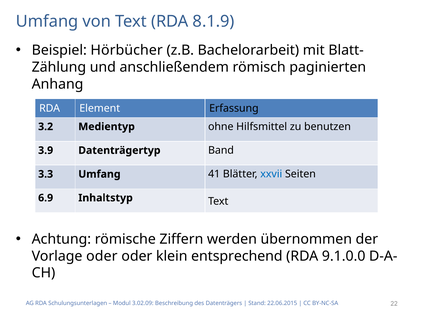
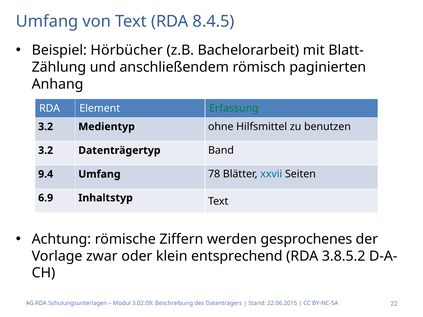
8.1.9: 8.1.9 -> 8.4.5 (214, 21)
Erfassung colour: black -> green (234, 109)
3.9: 3.9 -> 3.2 (46, 151)
3.3: 3.3 -> 9.4 (46, 174)
41: 41 -> 78 (214, 174)
übernommen: übernommen -> gesprochenes (306, 239)
Vorlage oder: oder -> zwar (102, 256)
9.1.0.0: 9.1.0.0 -> 3.8.5.2 (344, 256)
